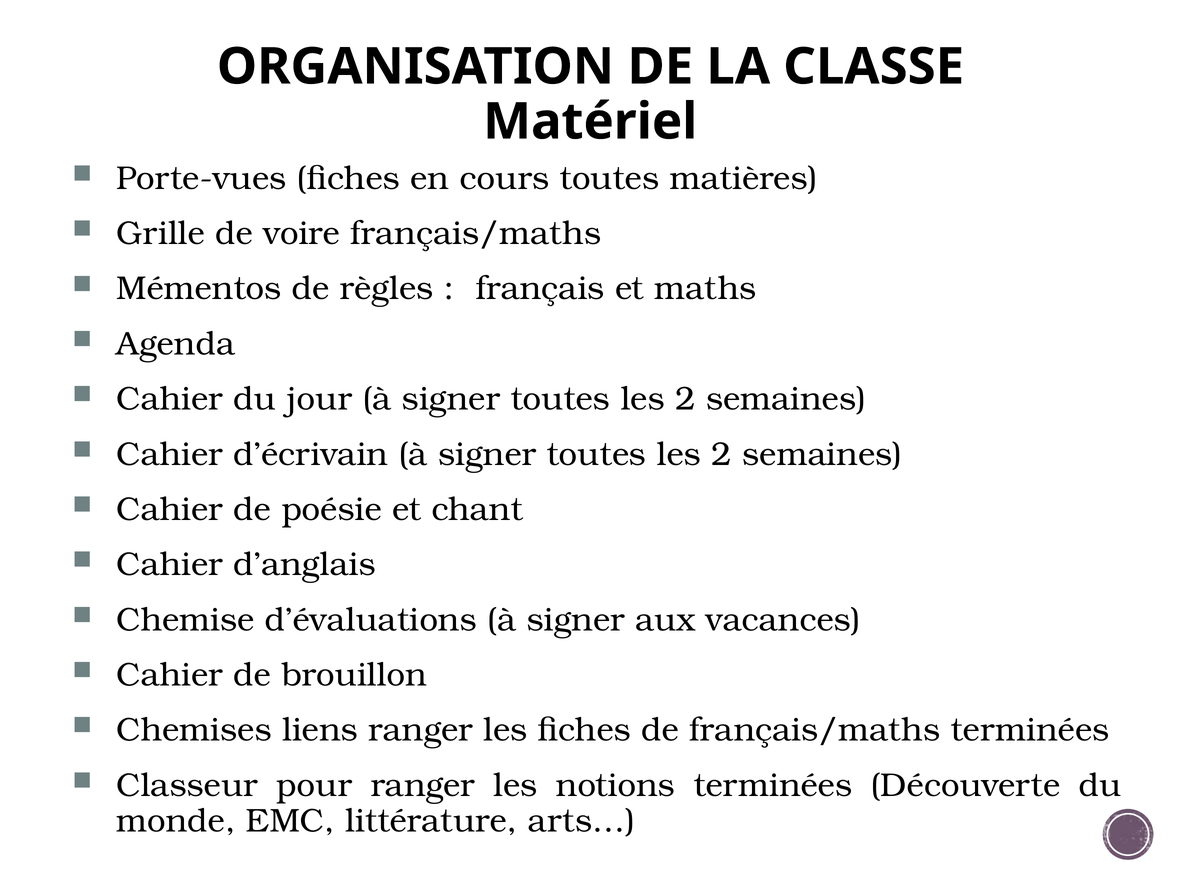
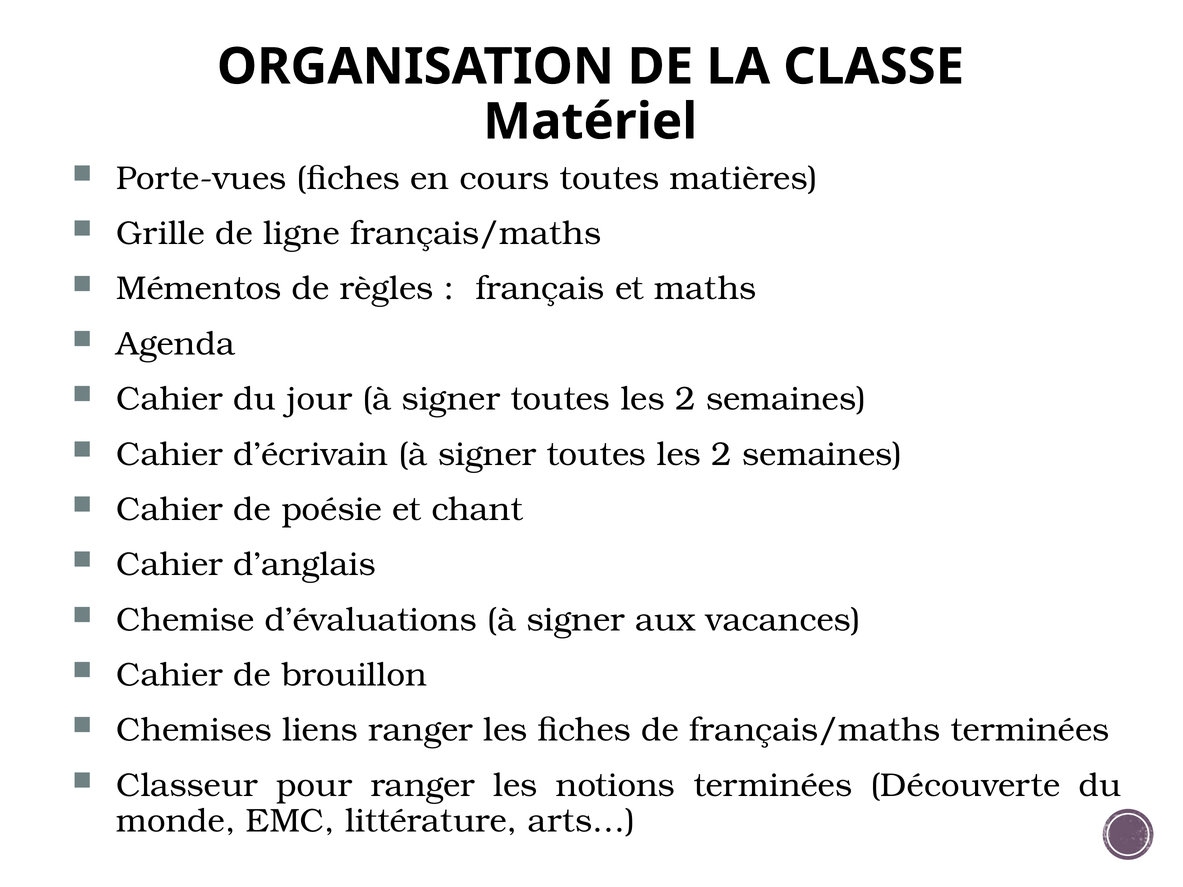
voire: voire -> ligne (302, 234)
